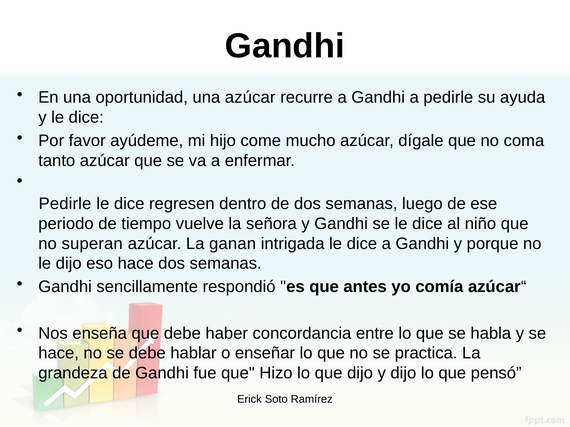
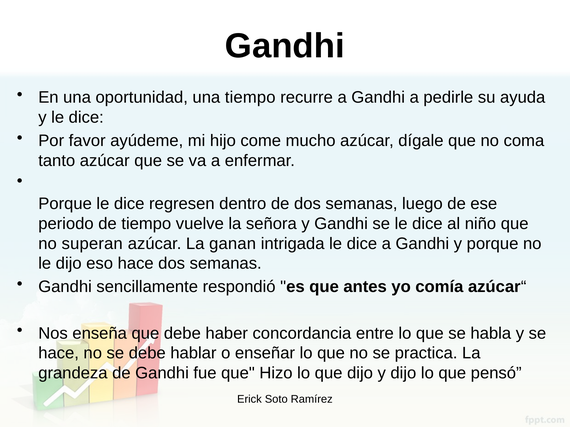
una azúcar: azúcar -> tiempo (250, 98)
Pedirle: Pedirle -> Porque (65, 204)
